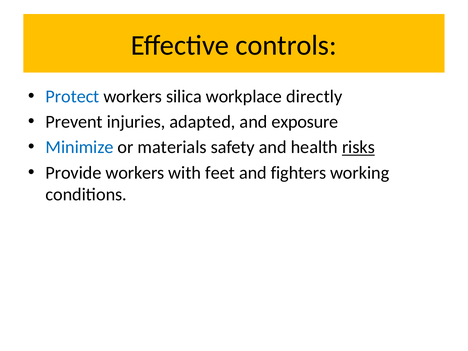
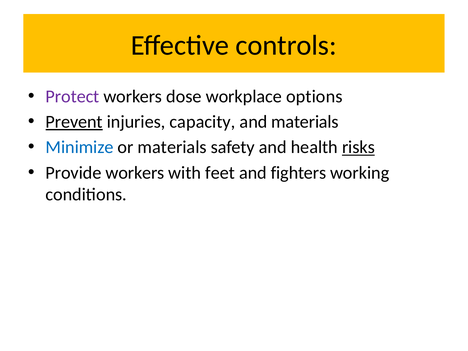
Protect colour: blue -> purple (73, 96)
silica: silica -> dose (184, 96)
directly: directly -> options (314, 96)
Prevent underline: none -> present (74, 122)
adapted: adapted -> capacity (202, 122)
and exposure: exposure -> materials (305, 122)
